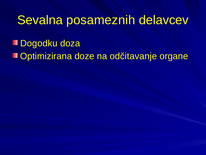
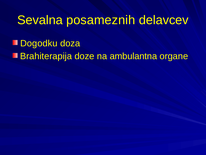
Optimizirana: Optimizirana -> Brahiterapija (46, 56)
odčitavanje: odčitavanje -> ambulantna (133, 56)
